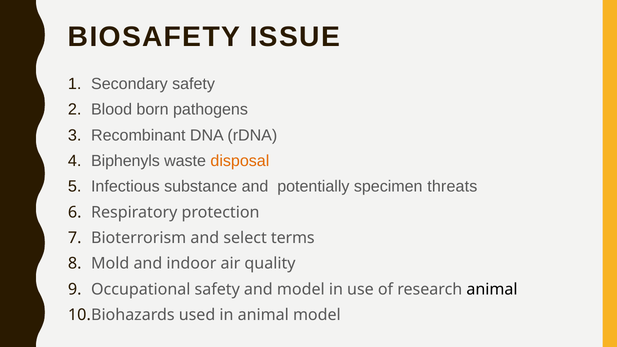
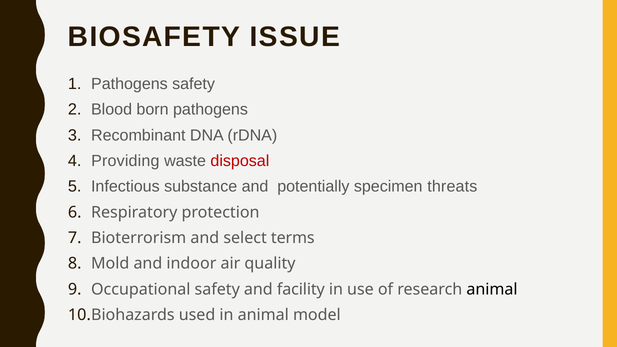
Secondary: Secondary -> Pathogens (129, 84)
Biphenyls: Biphenyls -> Providing (125, 161)
disposal colour: orange -> red (240, 161)
and model: model -> facility (301, 289)
